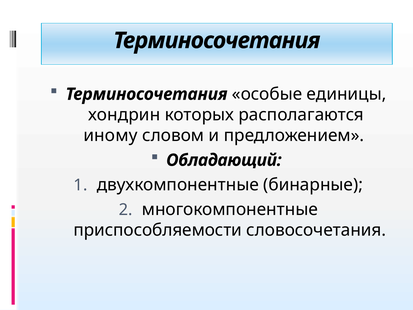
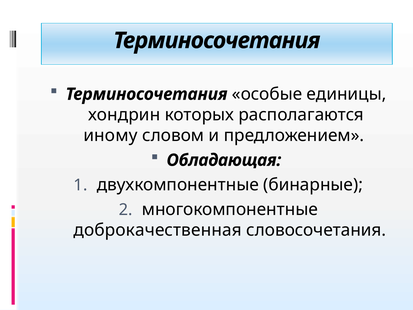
Обладающий: Обладающий -> Обладающая (224, 160)
приспособляемости: приспособляемости -> доброкачественная (158, 230)
